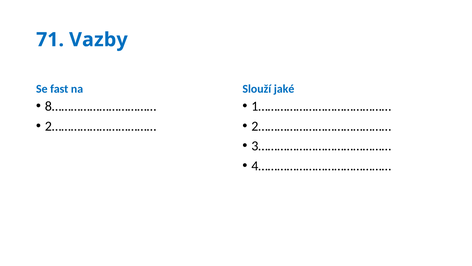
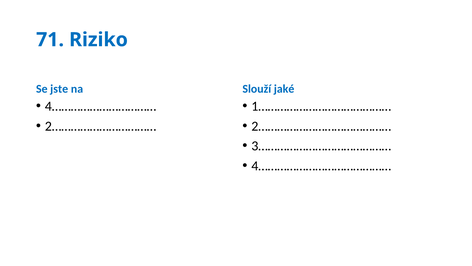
Vazby: Vazby -> Riziko (98, 40)
fast: fast -> jste (59, 89)
8……………………………: 8…………………………… -> 4…………………………… (101, 106)
